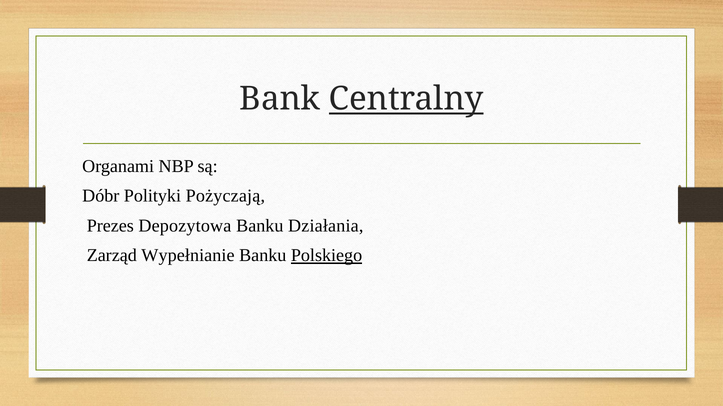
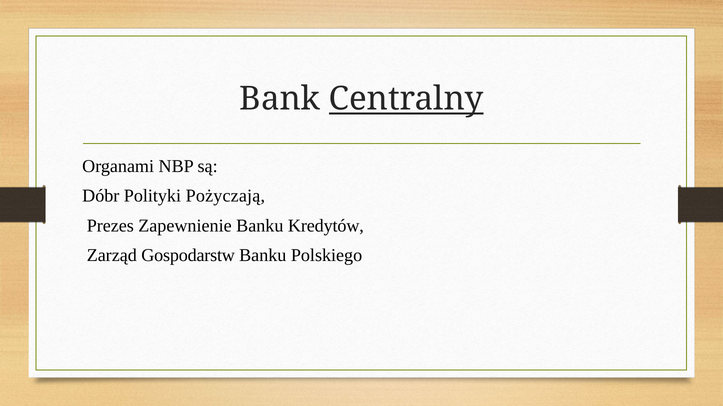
Depozytowa: Depozytowa -> Zapewnienie (185, 226)
Działania: Działania -> Kredytów (326, 226)
Wypełnianie: Wypełnianie -> Gospodarstw (188, 256)
Polskiego underline: present -> none (327, 256)
